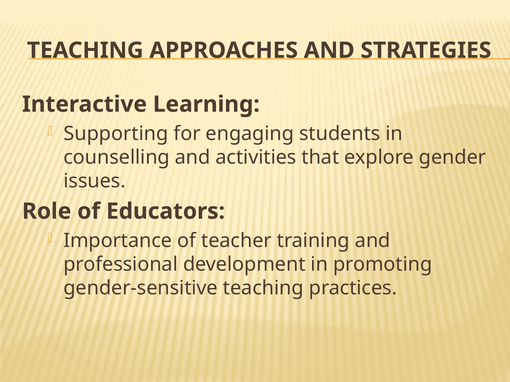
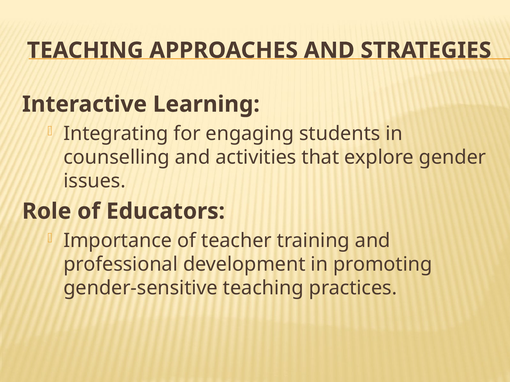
Supporting: Supporting -> Integrating (116, 134)
